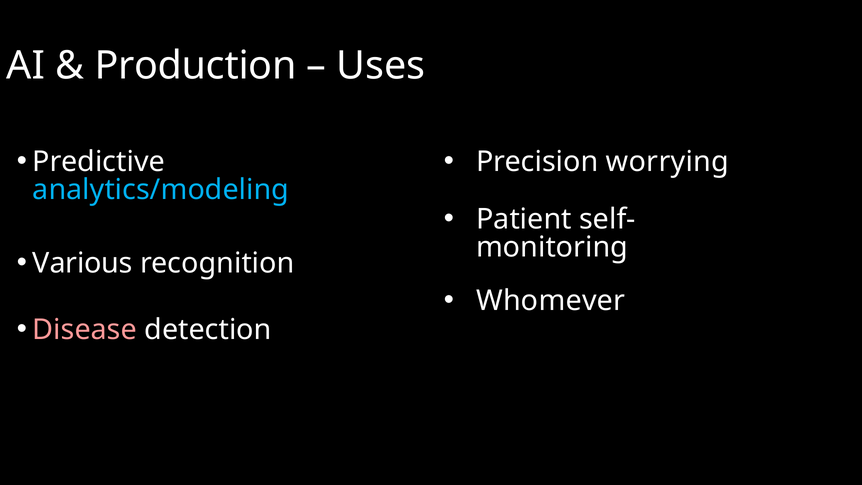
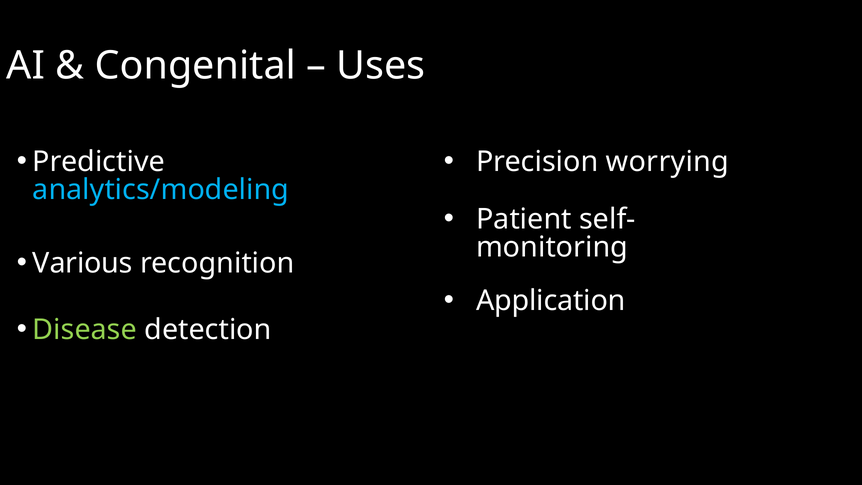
Production: Production -> Congenital (195, 65)
Whomever: Whomever -> Application (551, 301)
Disease colour: pink -> light green (85, 330)
